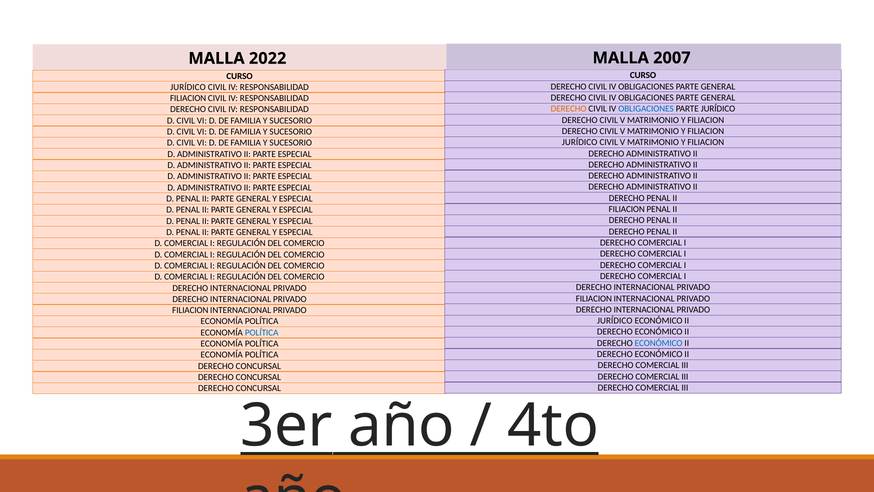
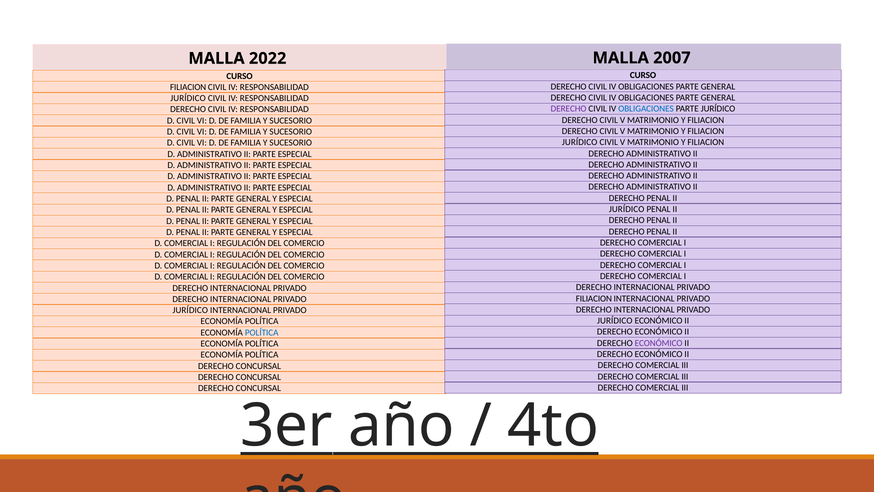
JURÍDICO: JURÍDICO -> FILIACION (188, 87)
FILIACION: FILIACION -> JURÍDICO (188, 98)
DERECHO colour: orange -> purple (569, 109)
FILIACION: FILIACION -> JURÍDICO (627, 209)
FILIACION: FILIACION -> JURÍDICO (190, 310)
ECONÓMICO colour: blue -> purple (659, 343)
